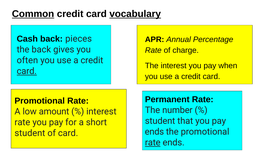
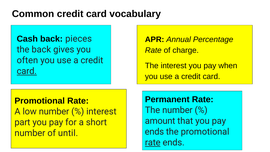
Common underline: present -> none (33, 14)
vocabulary underline: present -> none (135, 14)
low amount: amount -> number (54, 111)
student: student -> amount (160, 121)
rate: rate -> part (22, 122)
student: student -> number (30, 133)
of card: card -> until (68, 133)
